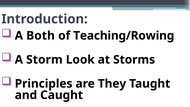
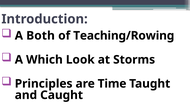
Storm: Storm -> Which (44, 60)
They: They -> Time (112, 84)
